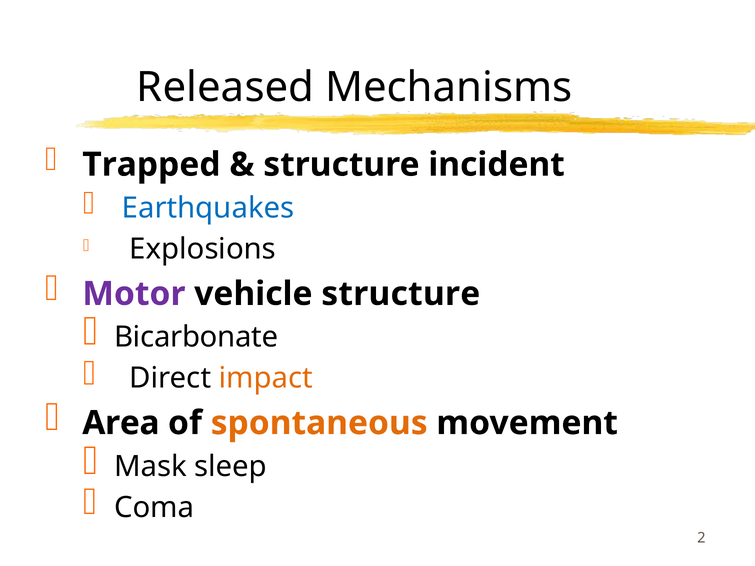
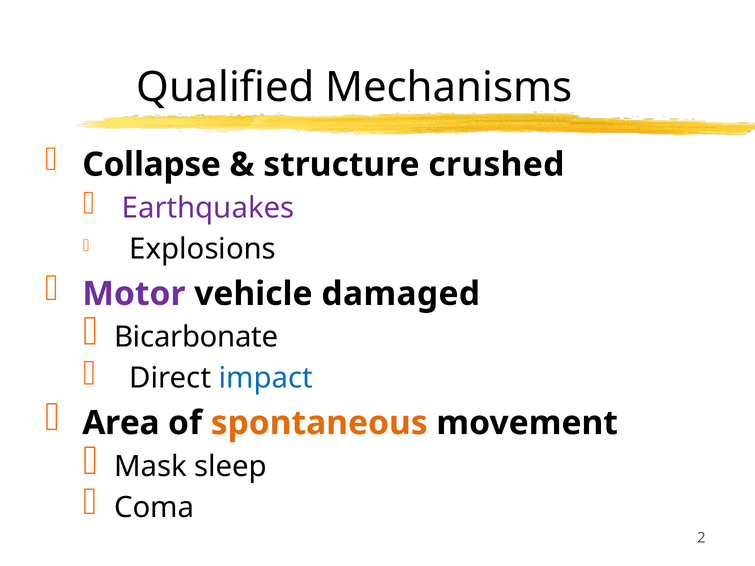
Released: Released -> Qualified (225, 87)
Trapped: Trapped -> Collapse (152, 165)
incident: incident -> crushed (496, 165)
Earthquakes colour: blue -> purple (208, 208)
vehicle structure: structure -> damaged (401, 294)
impact colour: orange -> blue (266, 378)
